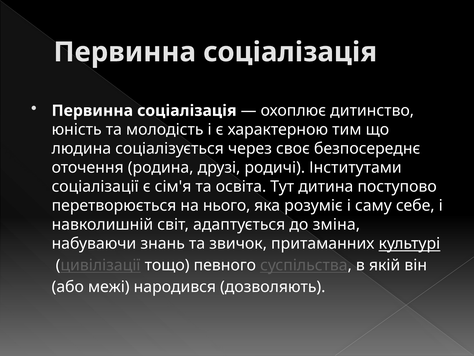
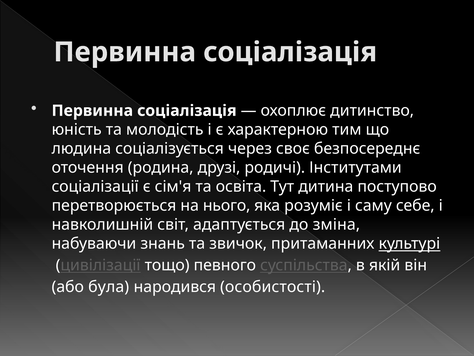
межі: межі -> була (109, 286)
дозволяють: дозволяють -> особистості (273, 286)
